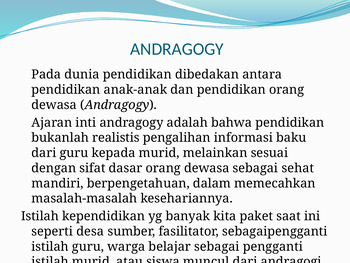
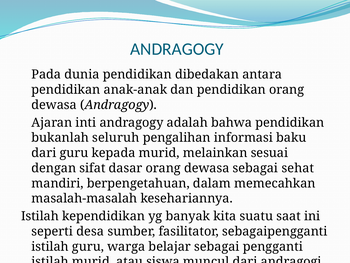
realistis: realistis -> seluruh (116, 138)
paket: paket -> suatu (256, 216)
